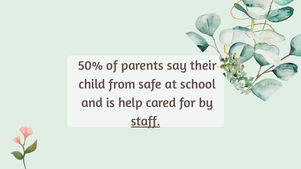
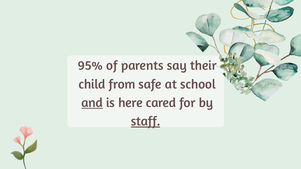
50%: 50% -> 95% (90, 66)
and underline: none -> present (92, 103)
help: help -> here (130, 103)
